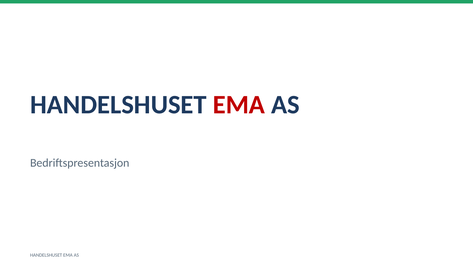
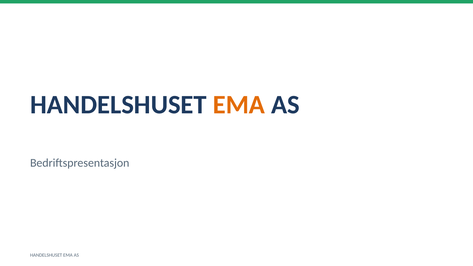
EMA colour: red -> orange (239, 105)
